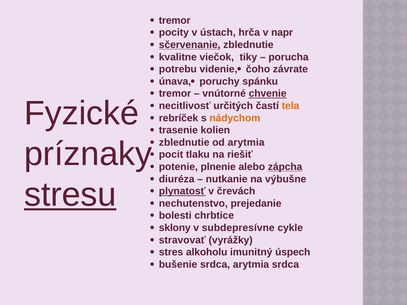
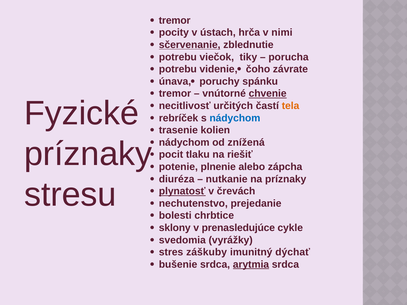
napr: napr -> nimi (282, 33)
kvalitne: kvalitne -> potrebu (178, 57)
nádychom colour: orange -> blue (235, 118)
zblednutie: zblednutie -> nádychom (184, 143)
od arytmia: arytmia -> znížená (246, 143)
zápcha underline: present -> none (285, 167)
na výbušne: výbušne -> príznaky (286, 179)
stresu underline: present -> none (70, 195)
subdepresívne: subdepresívne -> prenasledujúce (238, 228)
stravovať: stravovať -> svedomia (182, 240)
alkoholu: alkoholu -> záškuby (207, 252)
úspech: úspech -> dýchať (293, 252)
arytmia underline: none -> present (251, 265)
